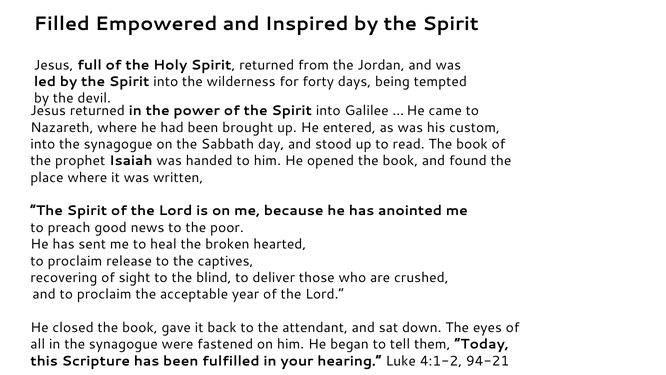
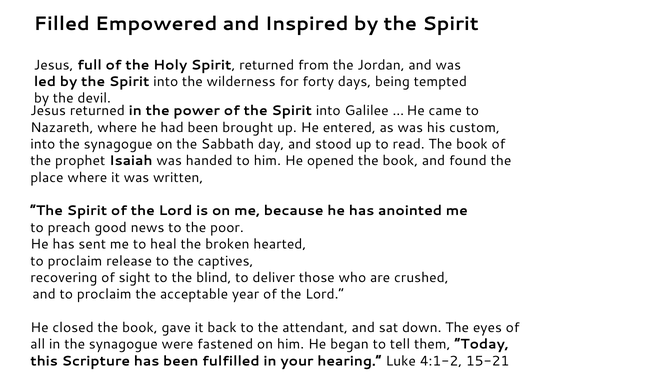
94-21: 94-21 -> 15-21 (488, 361)
